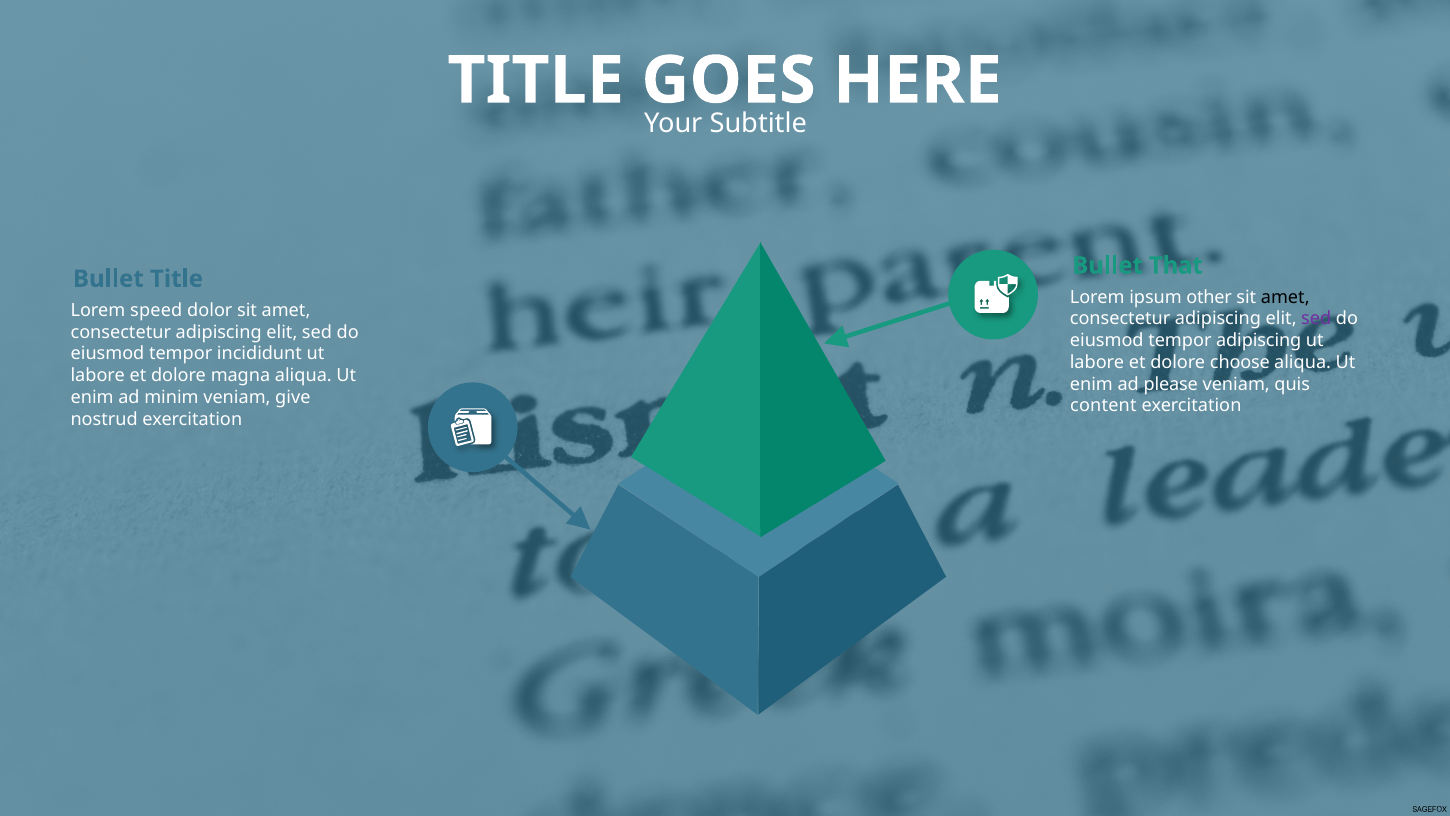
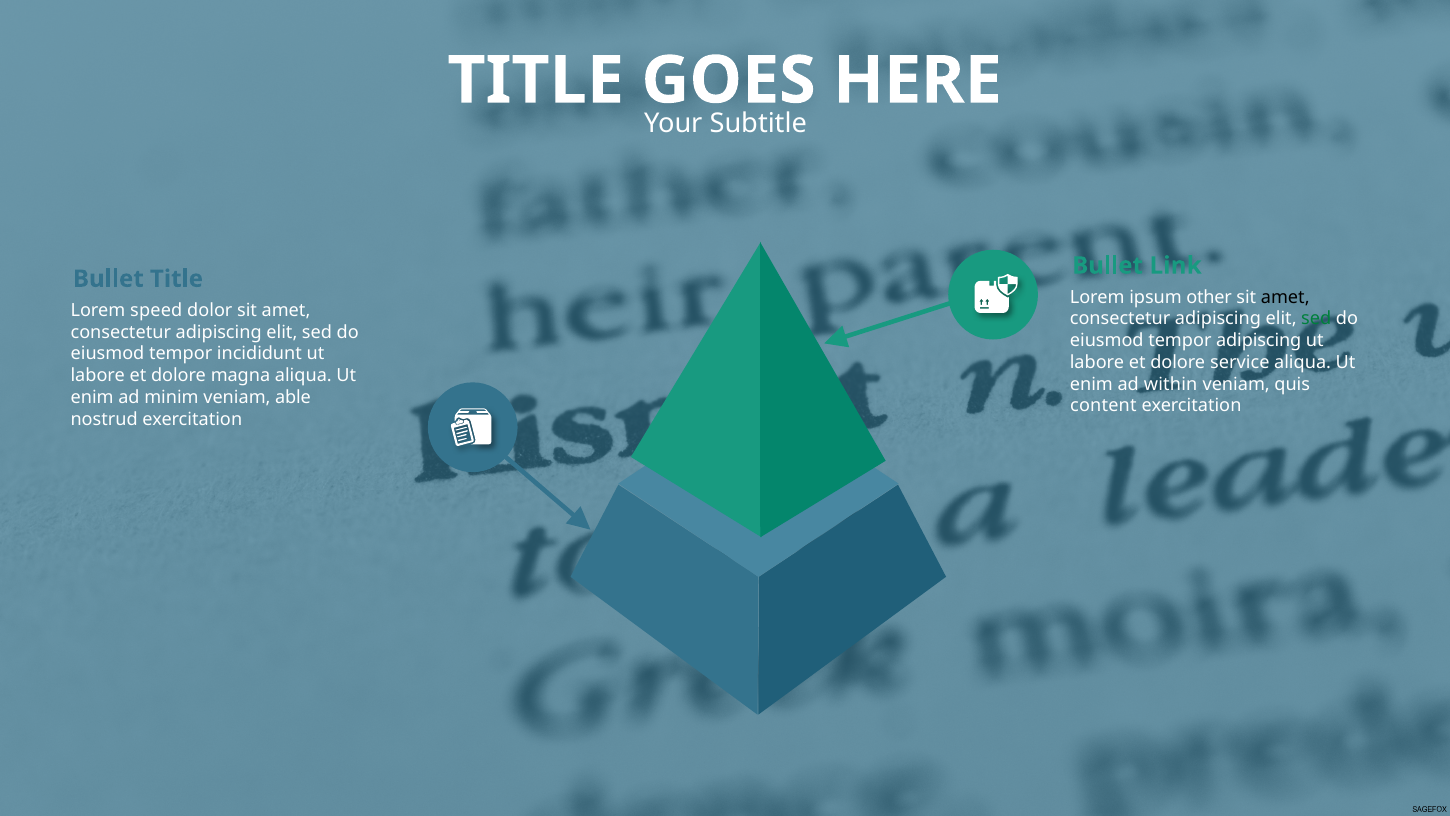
That: That -> Link (1176, 265)
sed colour: purple -> green (1316, 319)
choose: choose -> service (1240, 362)
please: please -> within (1171, 384)
give: give -> able (293, 397)
